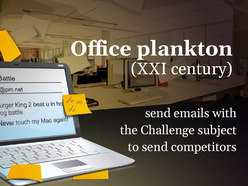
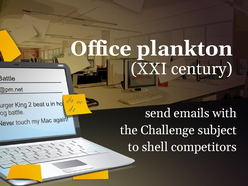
to send: send -> shell (155, 147)
